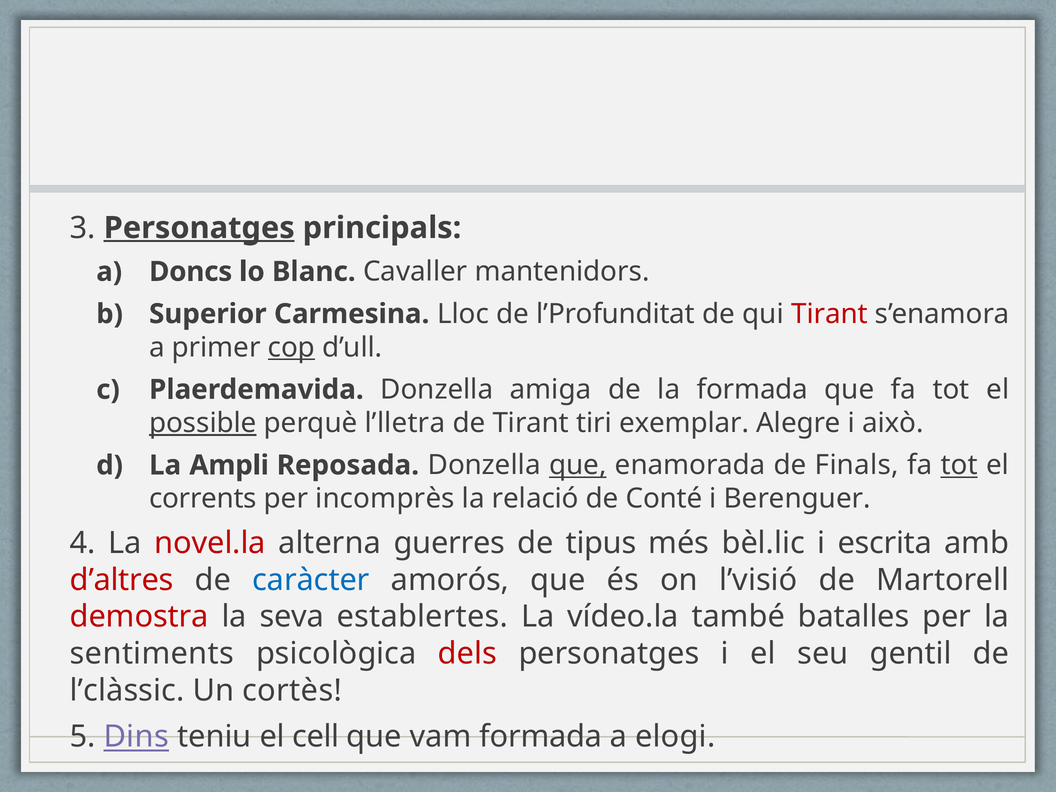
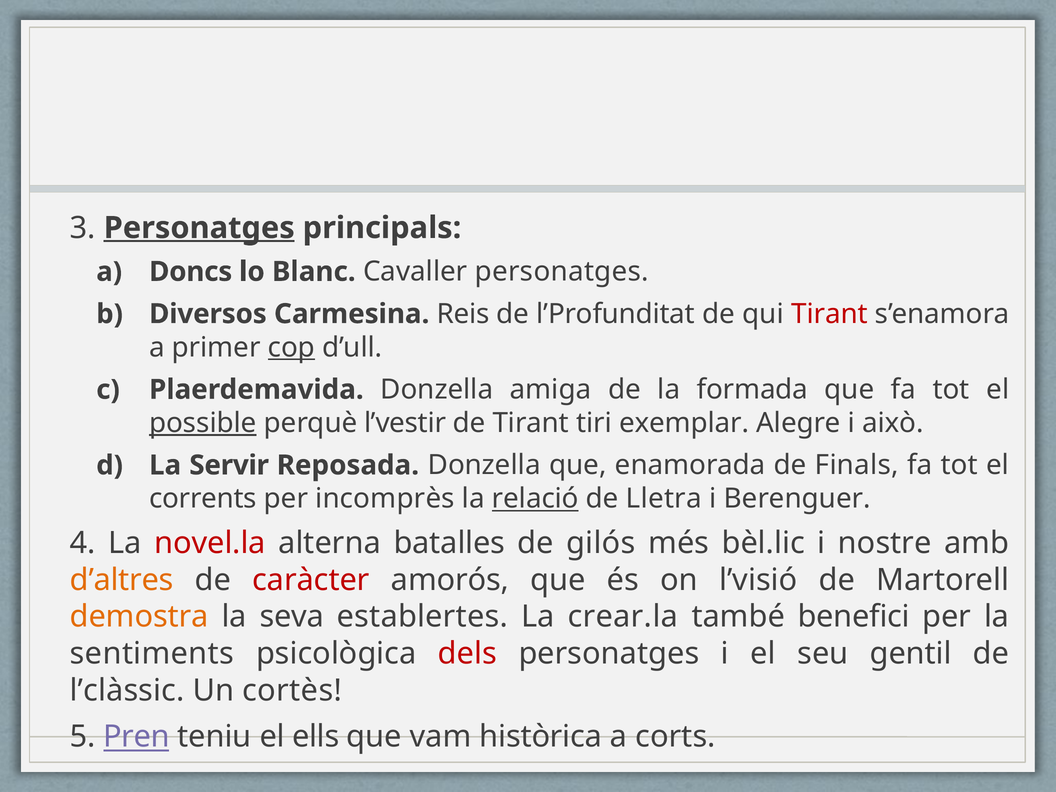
Cavaller mantenidors: mantenidors -> personatges (562, 272)
Superior: Superior -> Diversos (208, 314)
Lloc: Lloc -> Reis (463, 314)
l’lletra: l’lletra -> l’vestir (405, 423)
Ampli: Ampli -> Servir (229, 465)
que underline: present -> none (578, 465)
tot underline: present -> none (959, 465)
relació underline: none -> present (535, 499)
Conté: Conté -> Lletra (664, 499)
guerres: guerres -> batalles (449, 543)
tipus: tipus -> gilós (601, 543)
escrita: escrita -> nostre (885, 543)
d’altres colour: red -> orange (122, 580)
caràcter colour: blue -> red (311, 580)
demostra colour: red -> orange (139, 617)
vídeo.la: vídeo.la -> crear.la (623, 617)
batalles: batalles -> benefici (854, 617)
Dins: Dins -> Pren (137, 737)
cell: cell -> ells (316, 737)
vam formada: formada -> històrica (541, 737)
elogi: elogi -> corts (675, 737)
